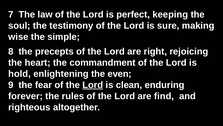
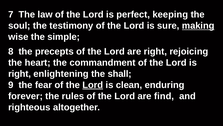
making underline: none -> present (198, 26)
hold: hold -> right (20, 73)
even: even -> shall (120, 73)
